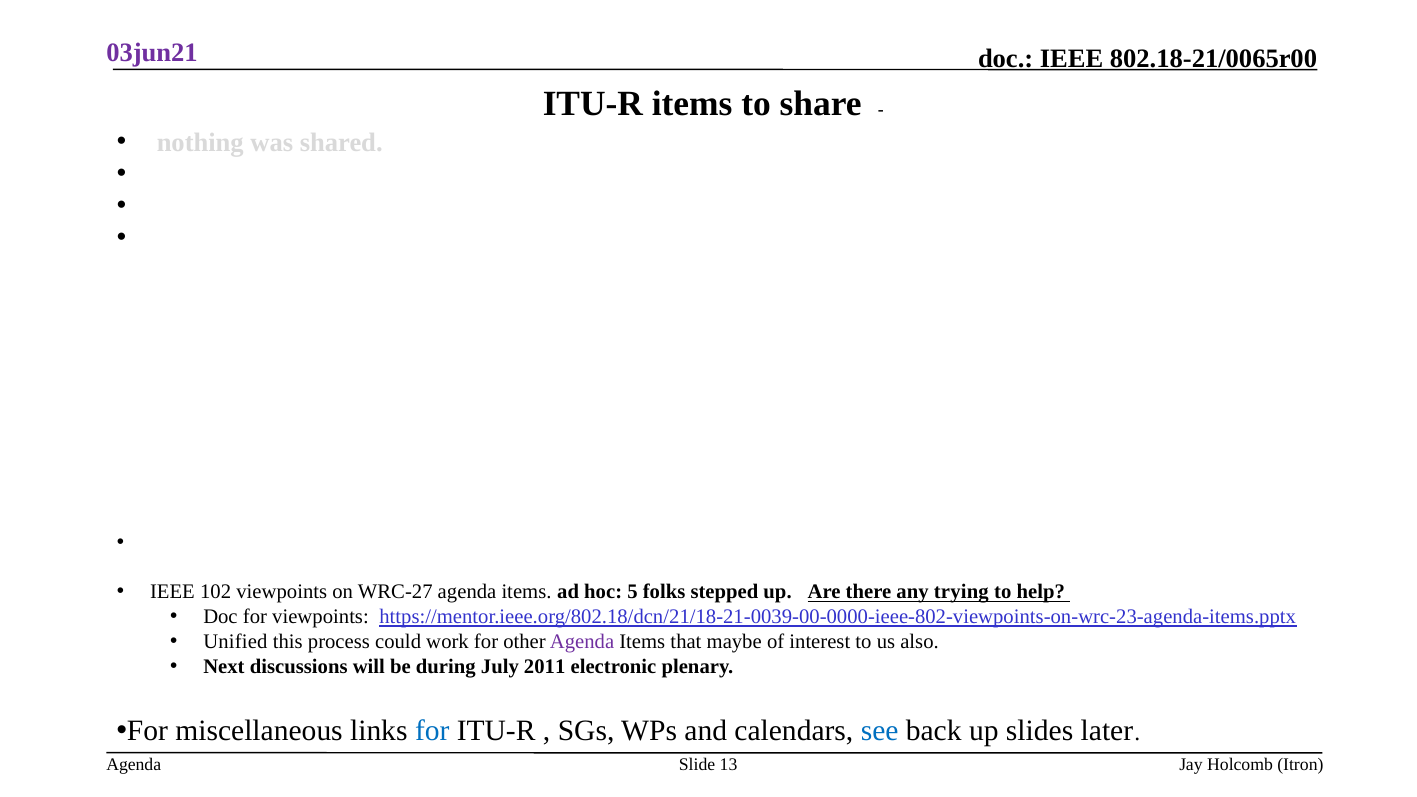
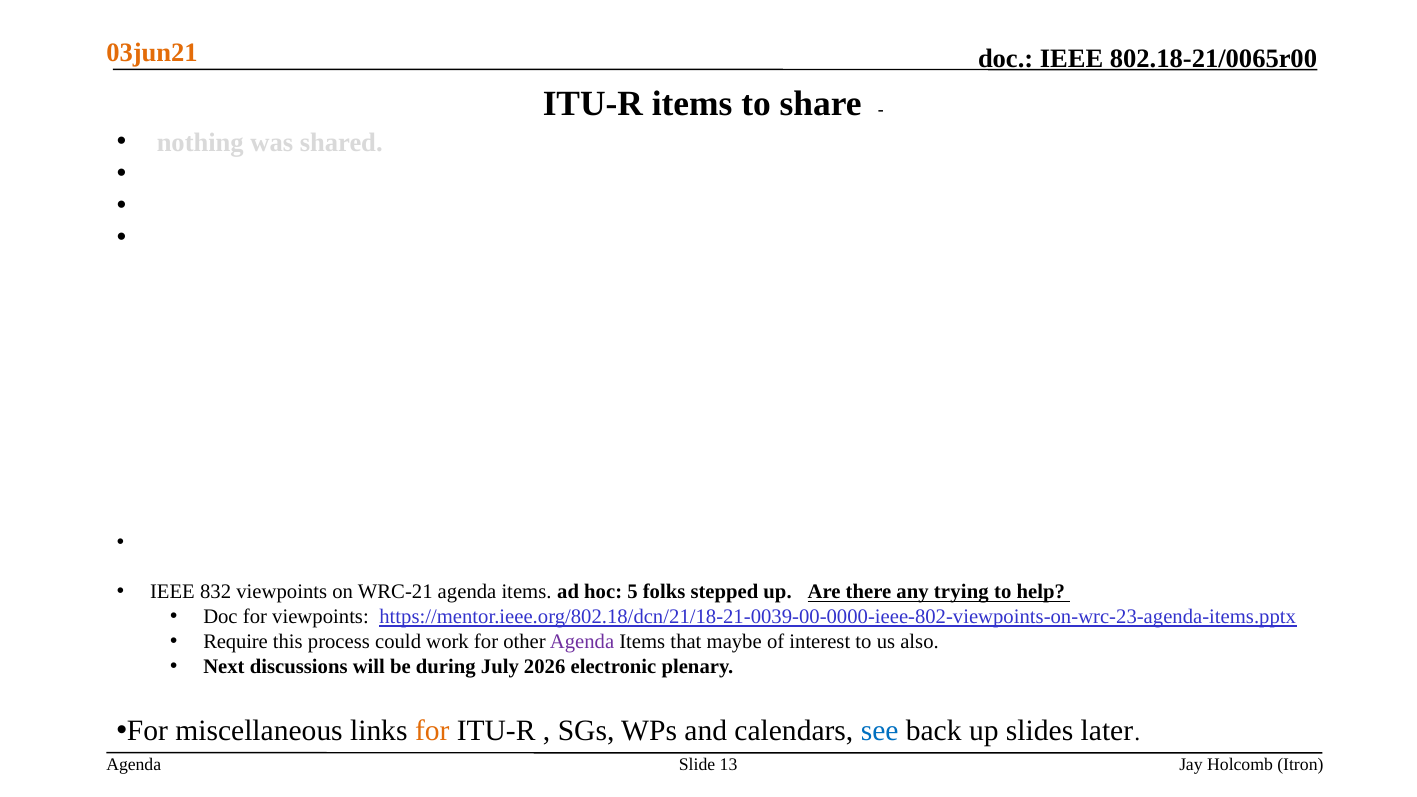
03jun21 colour: purple -> orange (152, 53)
102: 102 -> 832 (216, 592)
WRC-27: WRC-27 -> WRC-21 (395, 592)
Unified: Unified -> Require (236, 642)
2011: 2011 -> 2026 (545, 666)
for colour: blue -> orange (432, 731)
